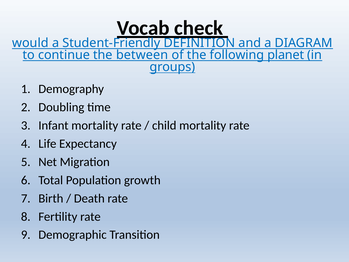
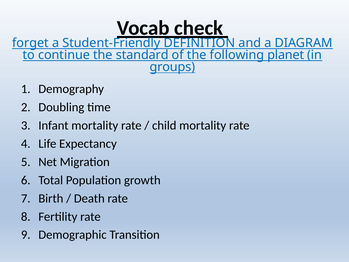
would: would -> forget (30, 43)
between: between -> standard (142, 55)
